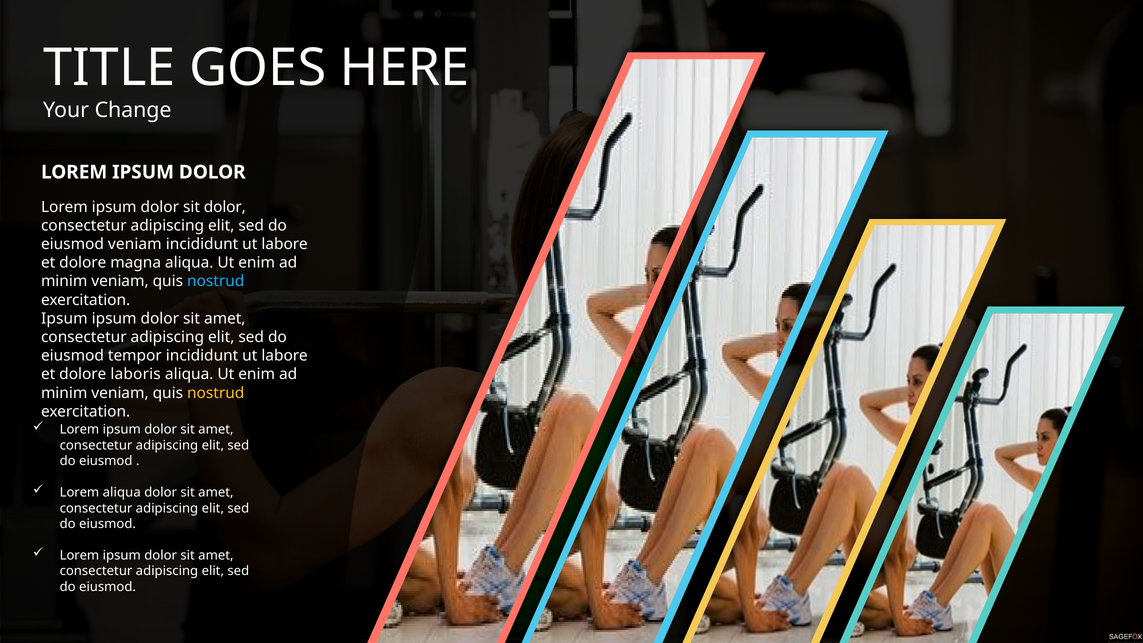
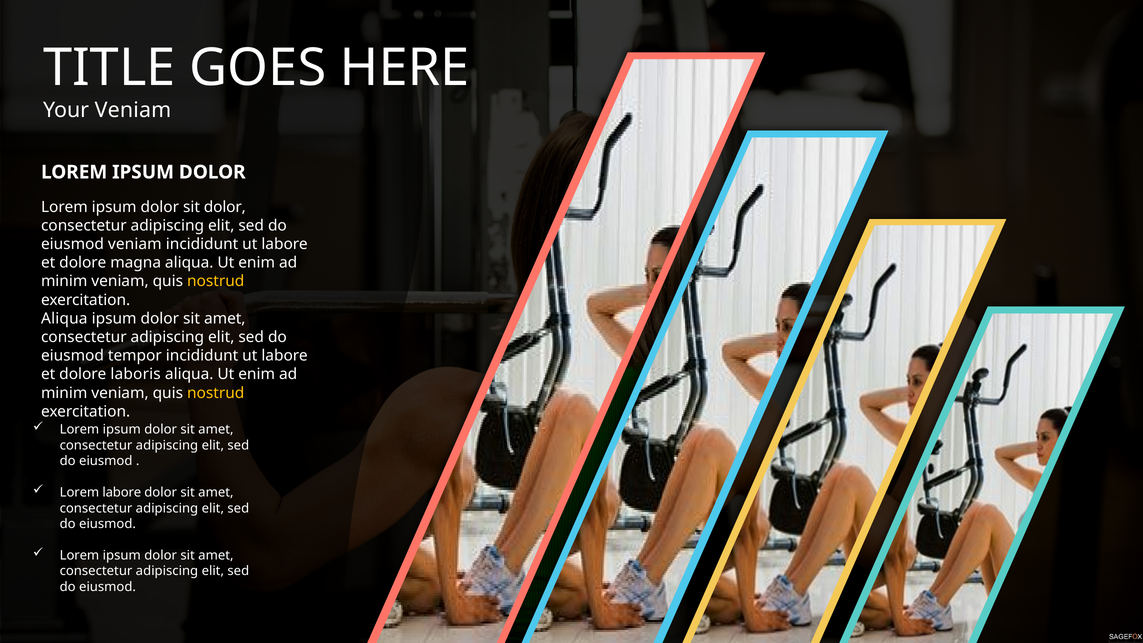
Your Change: Change -> Veniam (133, 110)
nostrud colour: light blue -> yellow (216, 281)
Ipsum: Ipsum -> Aliqua (64, 319)
Lorem aliqua: aliqua -> labore (122, 492)
